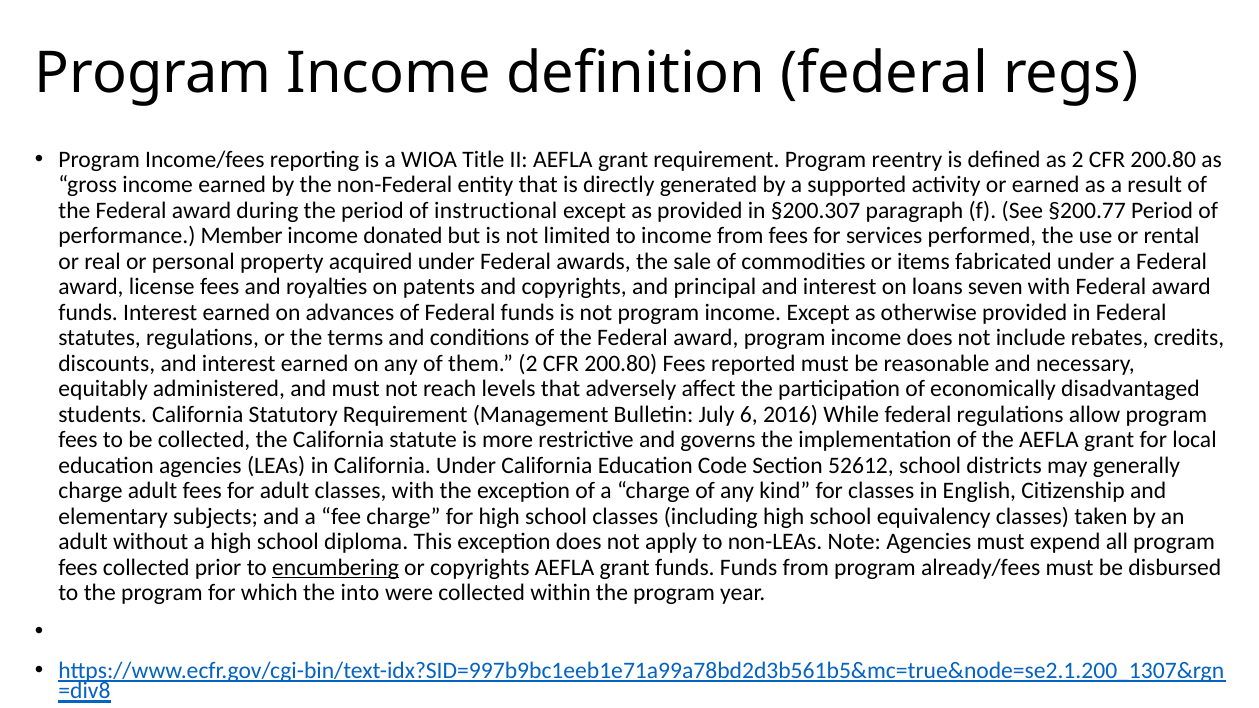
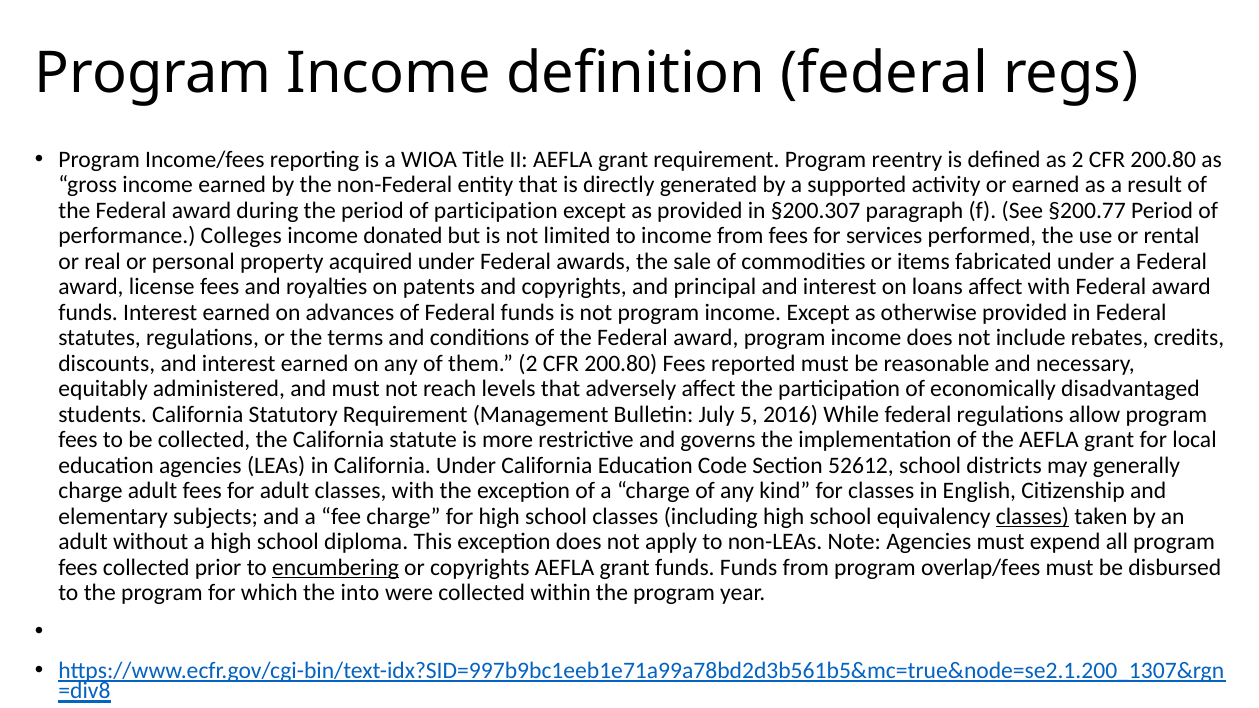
of instructional: instructional -> participation (496, 211)
Member: Member -> Colleges (241, 236)
loans seven: seven -> affect (995, 287)
6: 6 -> 5 (749, 415)
classes underline: none -> present (1032, 517)
already/fees: already/fees -> overlap/fees (981, 568)
